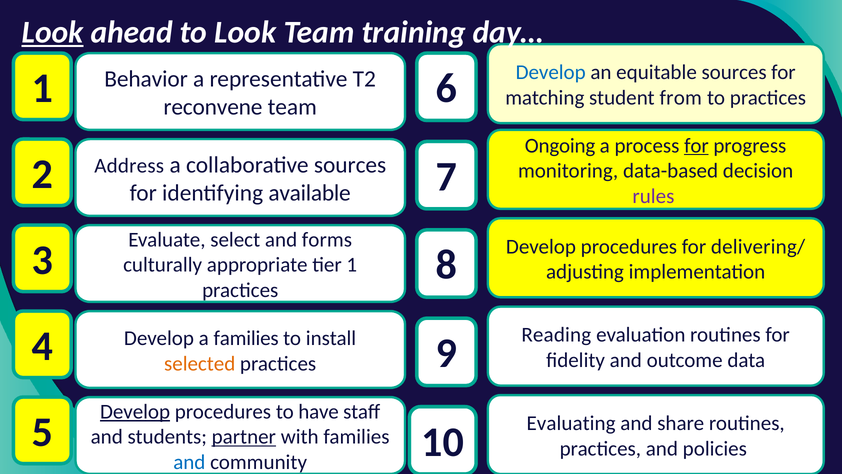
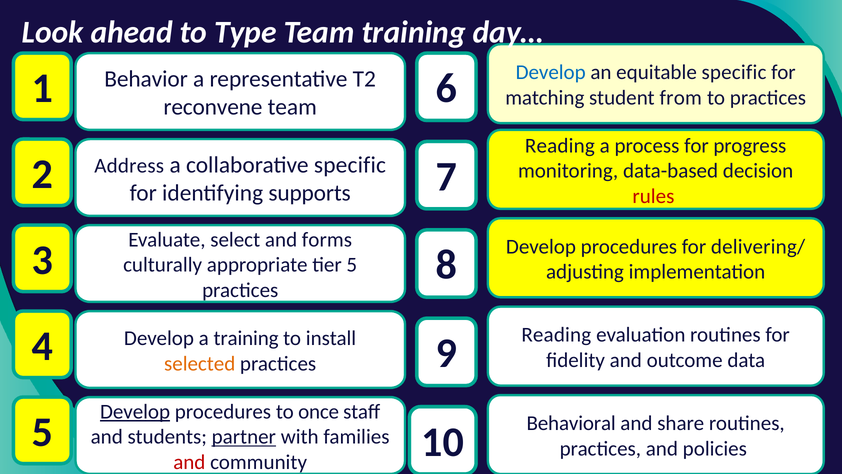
Look underline: present -> none (53, 32)
to Look: Look -> Type (245, 32)
equitable sources: sources -> specific (734, 72)
Ongoing: Ongoing -> Reading (560, 145)
for underline: present -> none (696, 145)
collaborative sources: sources -> specific (350, 165)
available: available -> supports (310, 193)
rules colour: purple -> red (653, 196)
tier 1: 1 -> 5 (352, 265)
a families: families -> training (246, 338)
have: have -> once (319, 411)
Evaluating: Evaluating -> Behavioral (571, 423)
and colour: blue -> red (189, 462)
